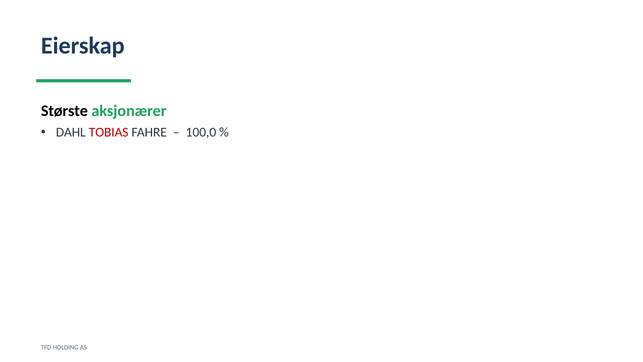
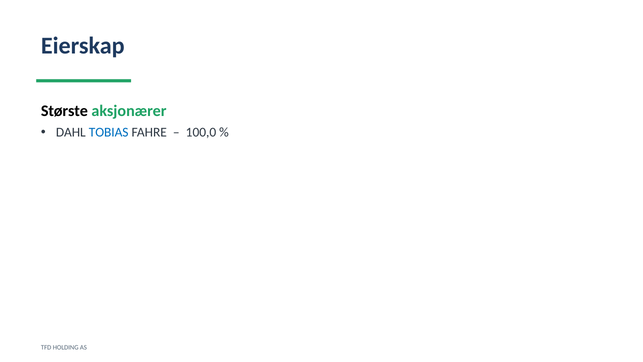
TOBIAS colour: red -> blue (109, 132)
